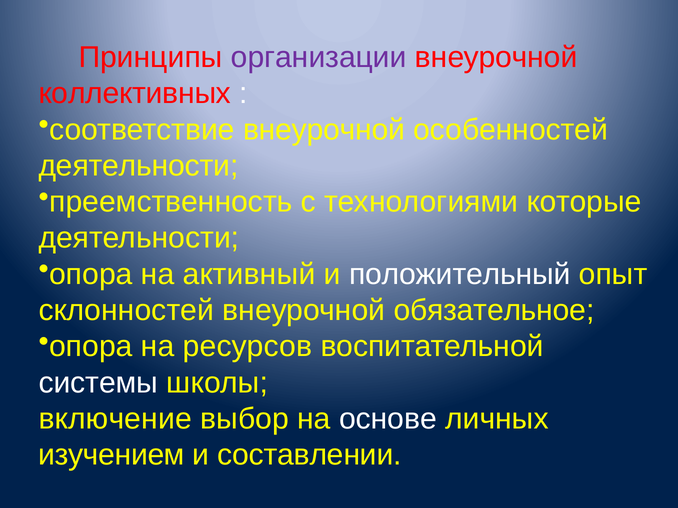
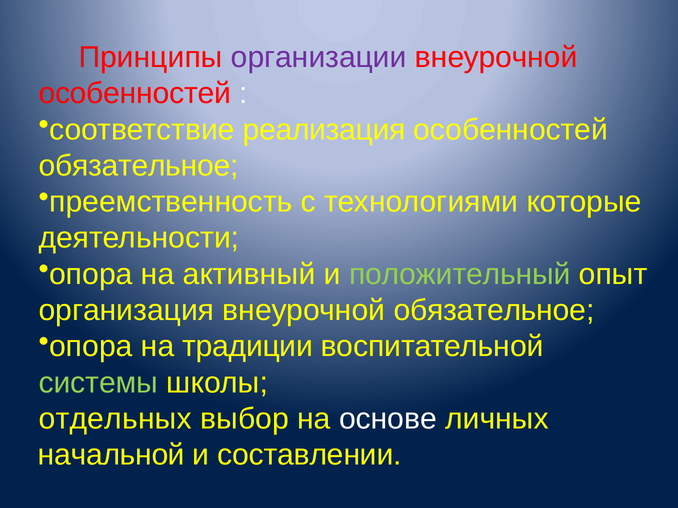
коллективных: коллективных -> особенностей (135, 94)
соответствие внеурочной: внеурочной -> реализация (324, 130)
деятельности: деятельности -> обязательное (139, 166)
положительный colour: white -> light green (460, 274)
склонностей: склонностей -> организация (126, 311)
ресурсов: ресурсов -> традиции (248, 347)
системы colour: white -> light green (98, 383)
включение: включение -> отдельных (115, 419)
изучением: изучением -> начальной (111, 455)
